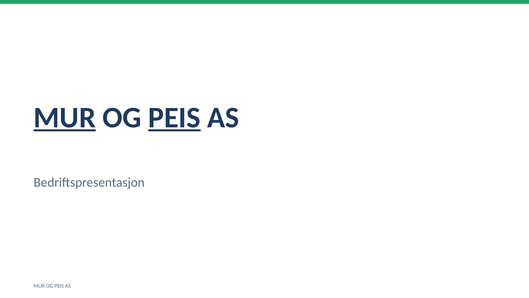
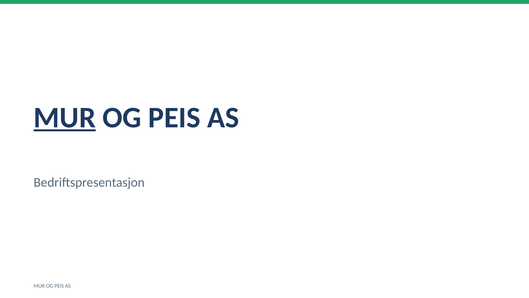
PEIS underline: present -> none (174, 117)
